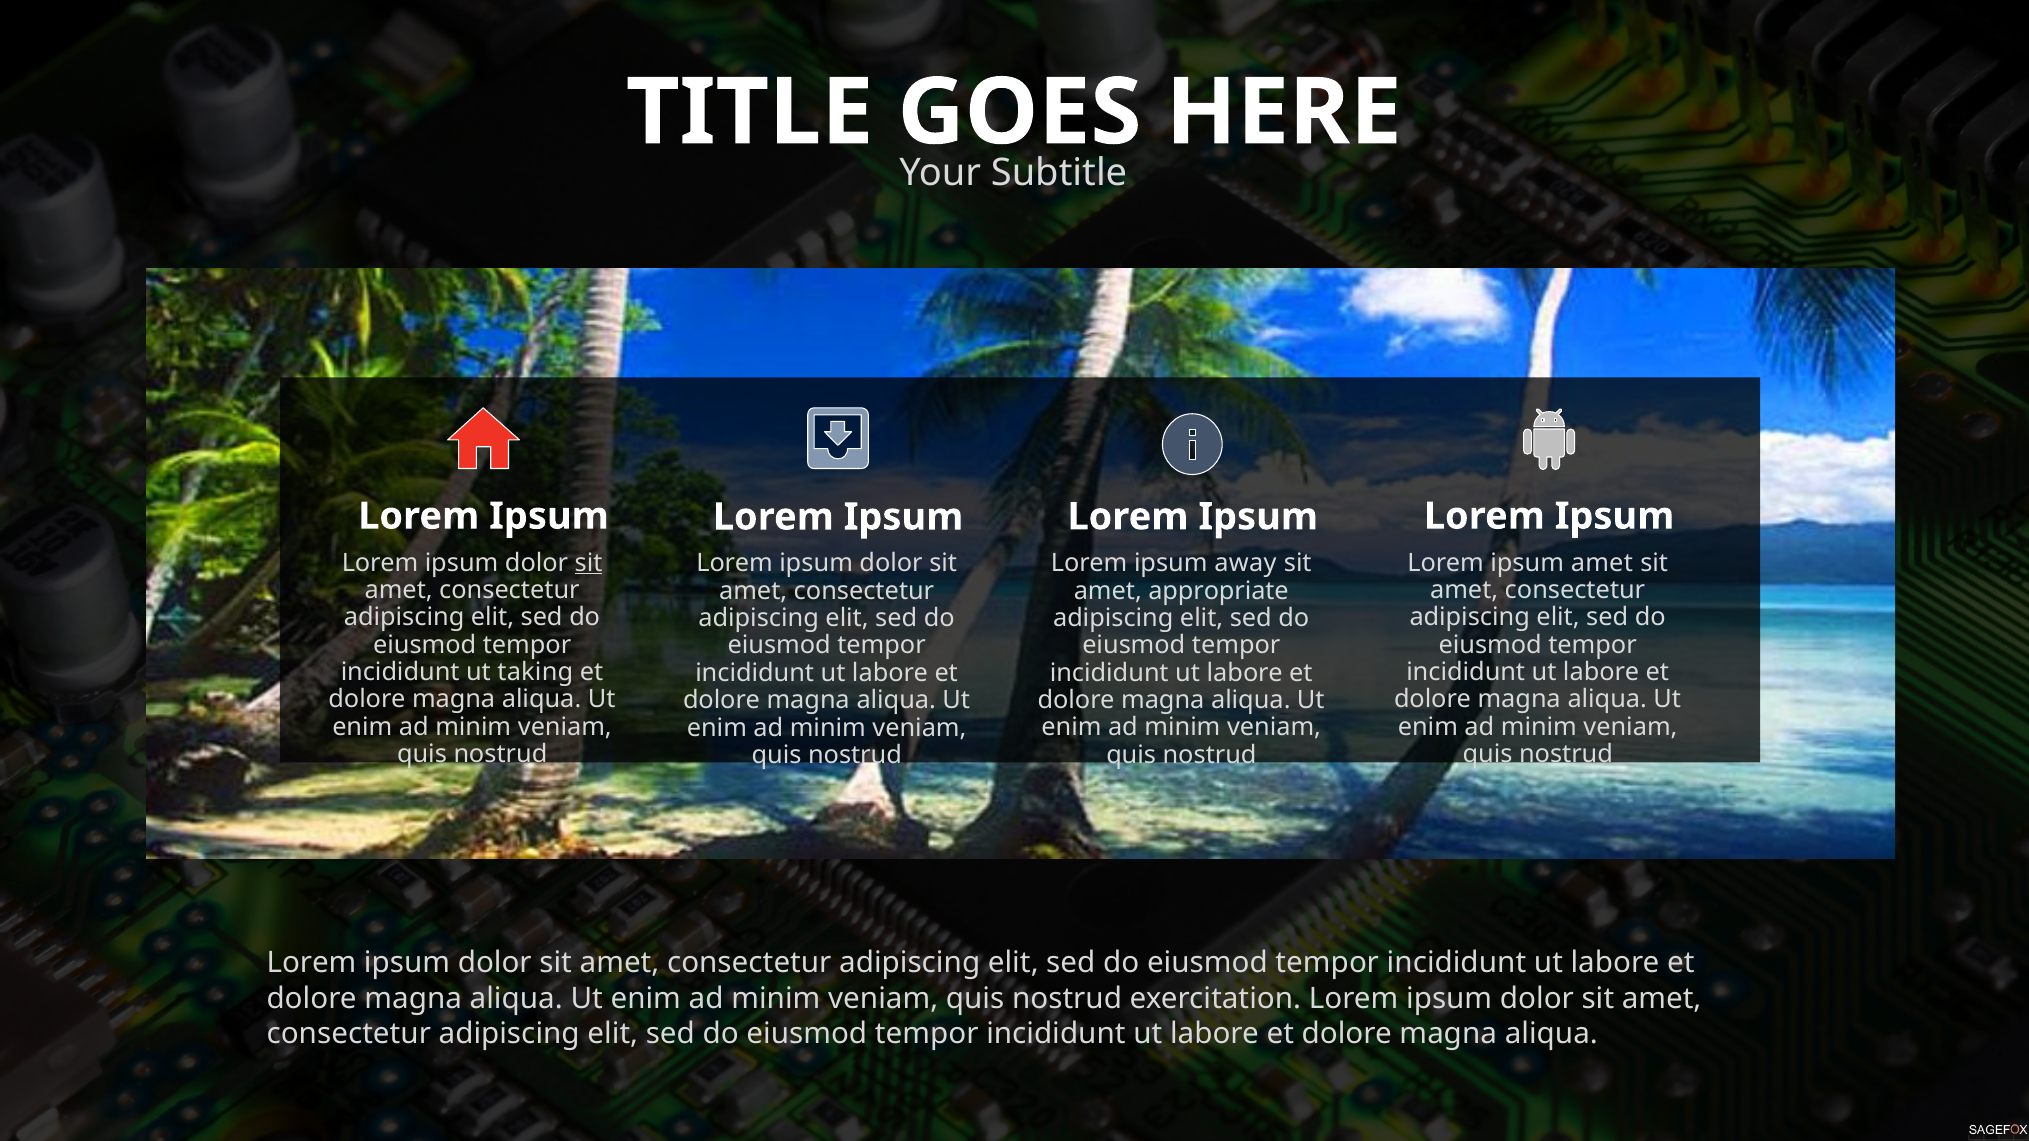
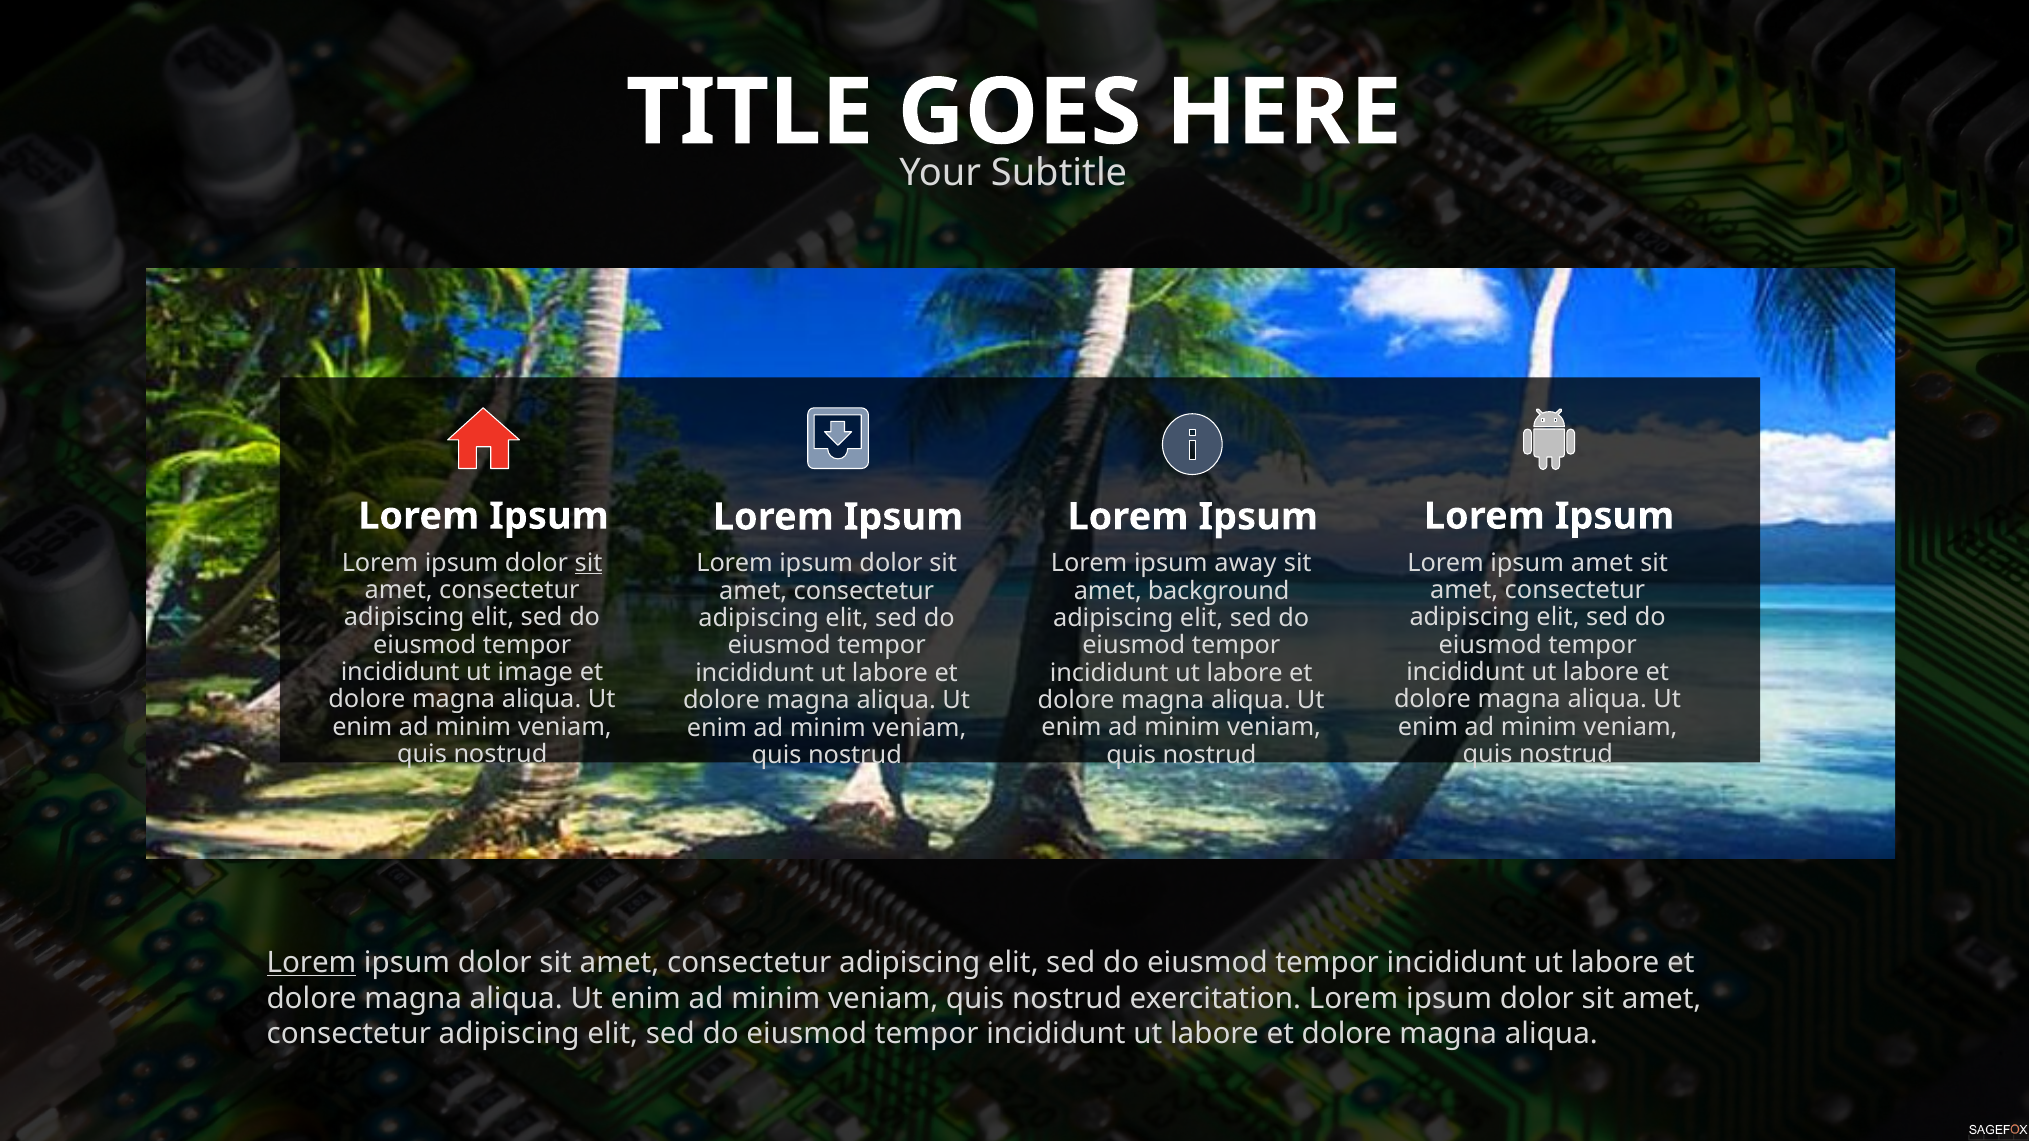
appropriate: appropriate -> background (1219, 591)
taking: taking -> image (535, 672)
Lorem underline: none -> present (312, 963)
